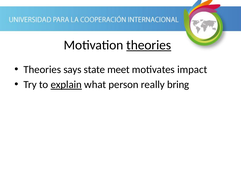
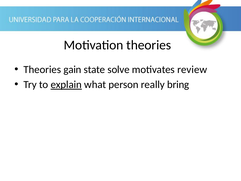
theories underline: present -> none (149, 45)
says: says -> gain (72, 69)
meet: meet -> solve (119, 69)
impact: impact -> review (192, 69)
